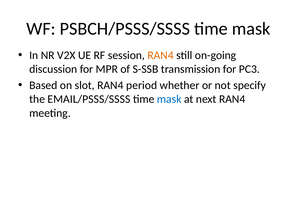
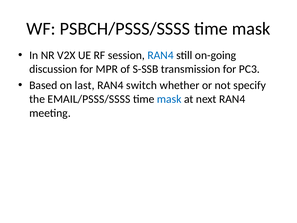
RAN4 colour: orange -> blue (161, 55)
slot: slot -> last (85, 85)
period: period -> switch (142, 85)
